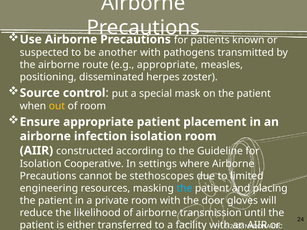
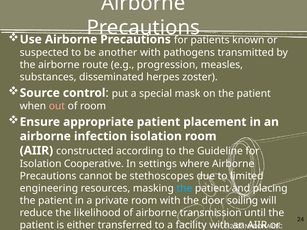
e.g appropriate: appropriate -> progression (167, 65)
positioning: positioning -> substances (48, 77)
out colour: yellow -> pink (57, 106)
gloves: gloves -> soiling (243, 201)
